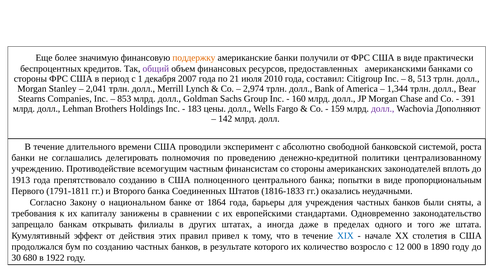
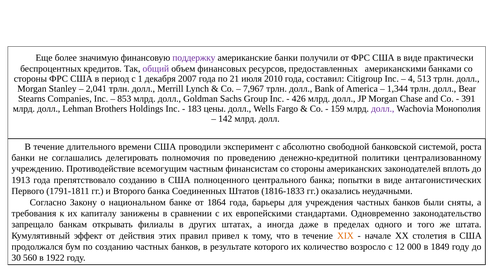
поддержку colour: orange -> purple (194, 58)
8: 8 -> 4 (412, 79)
2,974: 2,974 -> 7,967 (254, 89)
160: 160 -> 426 (299, 99)
Дополняют: Дополняют -> Монополия (458, 109)
пропорциональным: пропорциональным -> антагонистических (443, 180)
XIX colour: blue -> orange (345, 236)
1890: 1890 -> 1849 (440, 247)
680: 680 -> 560 (30, 258)
